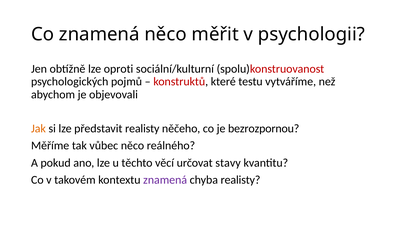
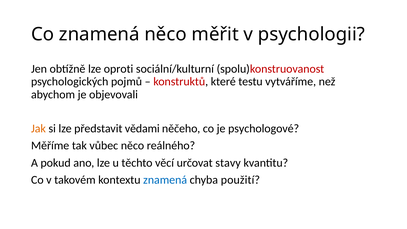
představit realisty: realisty -> vědami (142, 129)
bezrozpornou: bezrozpornou -> psychologové (264, 129)
znamená colour: purple -> blue (165, 180)
chyba realisty: realisty -> použití (240, 180)
